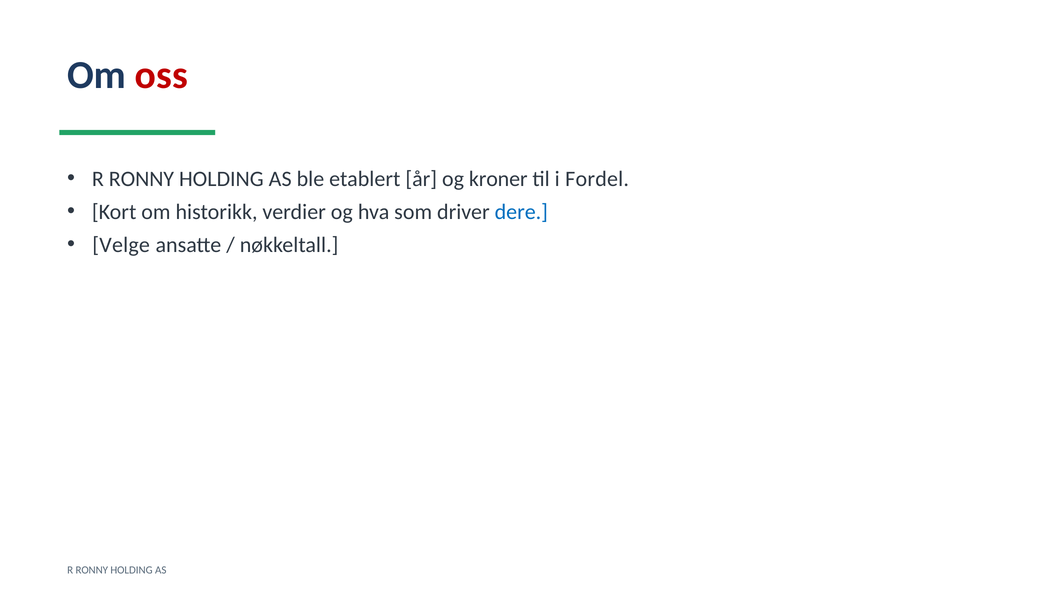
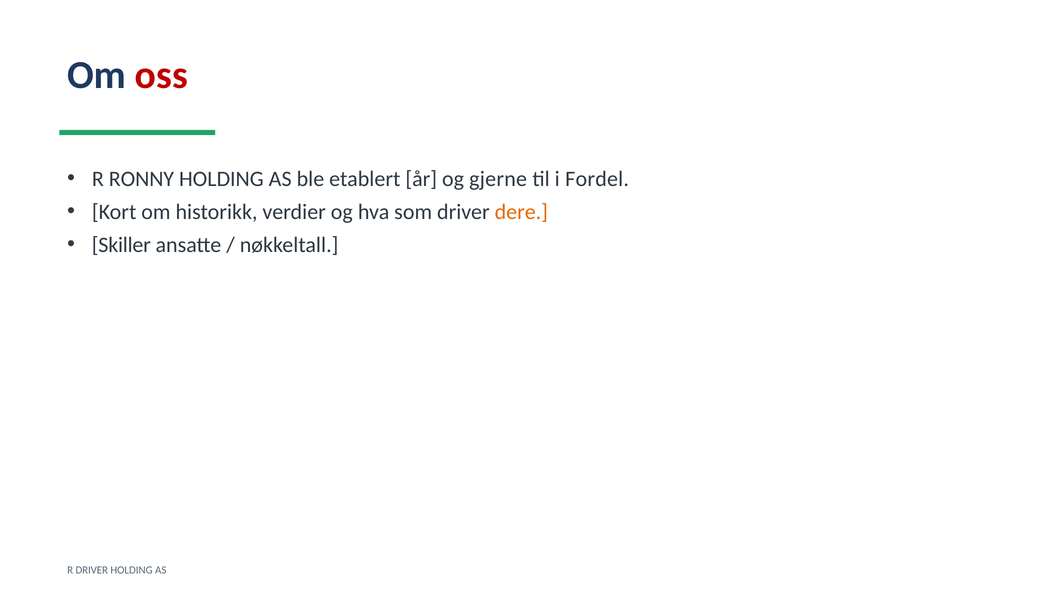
kroner: kroner -> gjerne (498, 179)
dere colour: blue -> orange (521, 212)
Velge: Velge -> Skiller (121, 245)
RONNY: RONNY -> DRIVER (92, 570)
